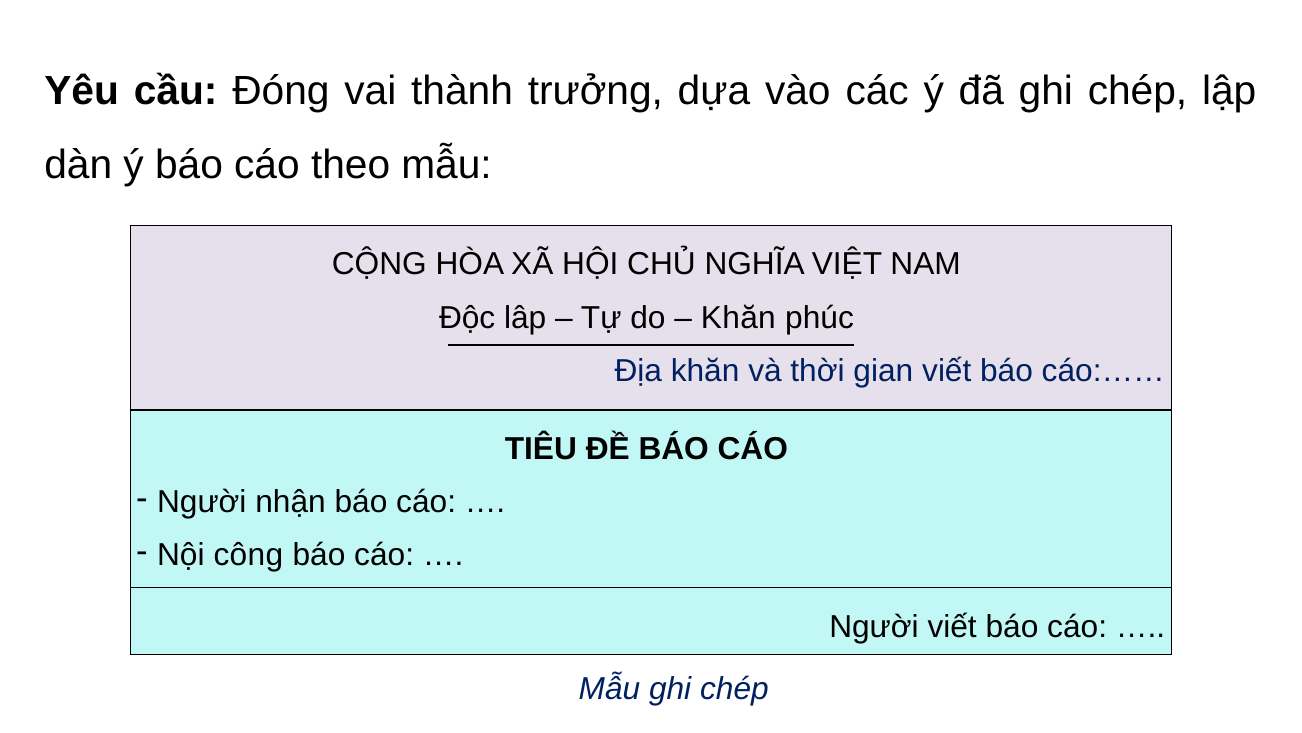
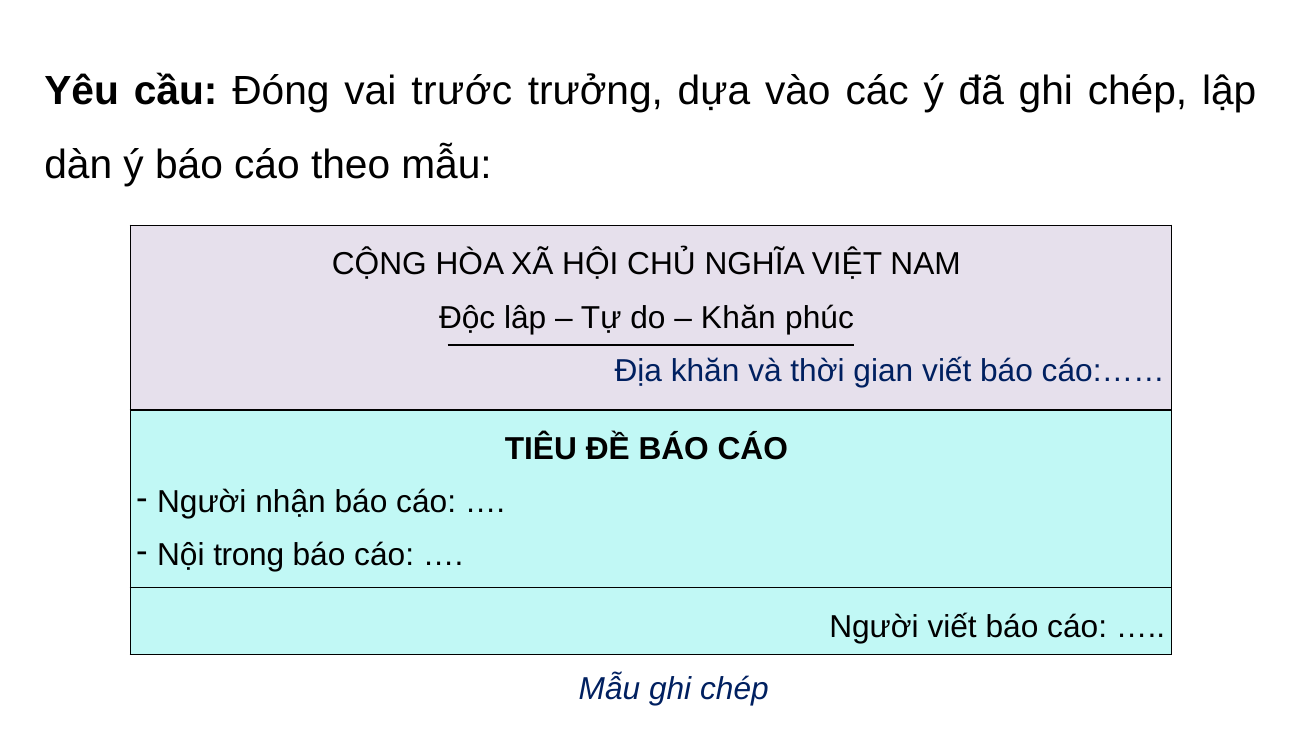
thành: thành -> trước (462, 91)
công: công -> trong (249, 555)
